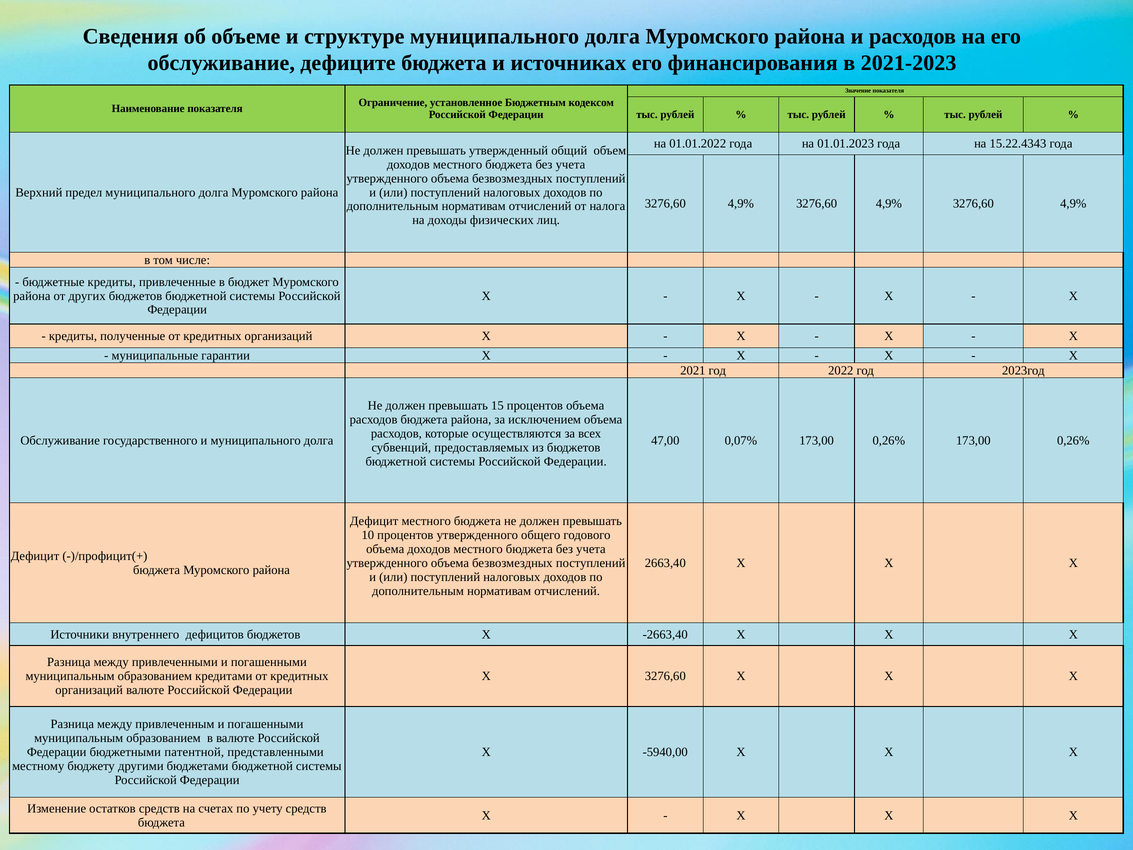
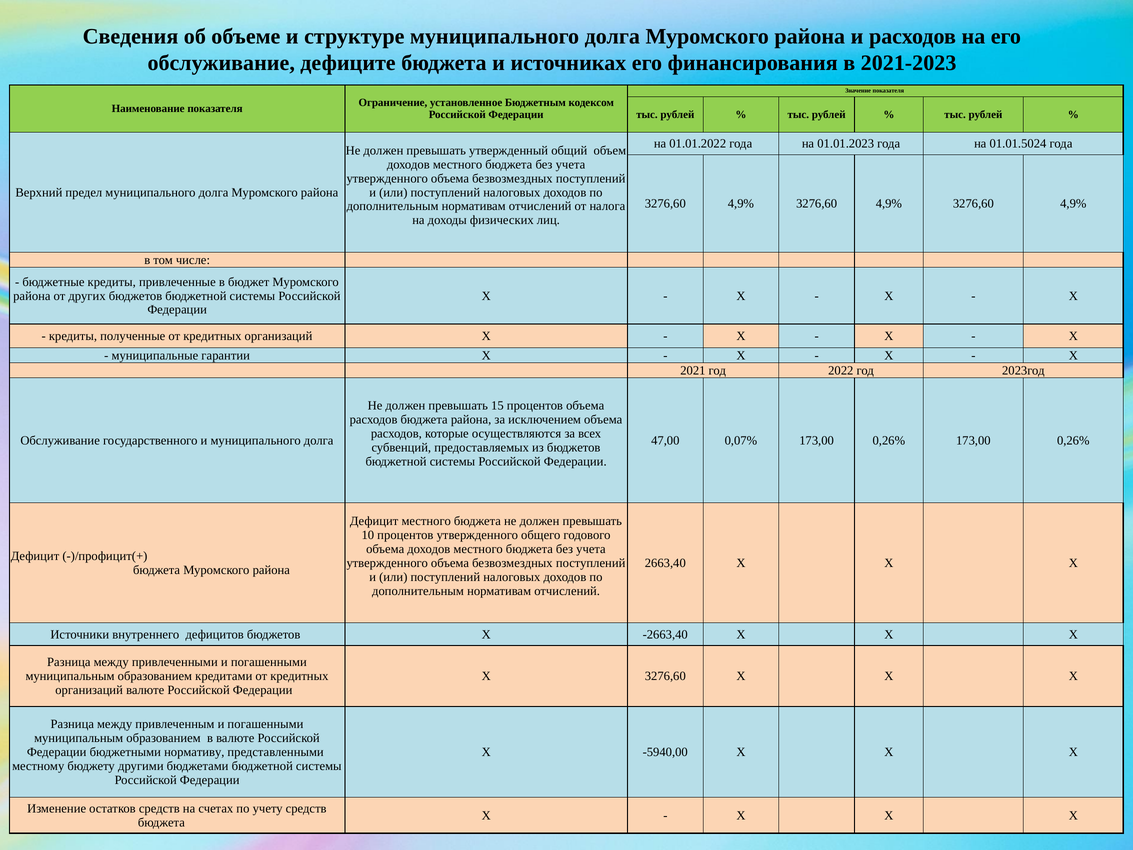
15.22.4343: 15.22.4343 -> 01.01.5024 (1018, 144)
патентной: патентной -> нормативу (194, 752)
